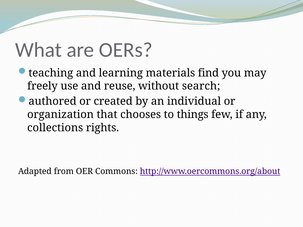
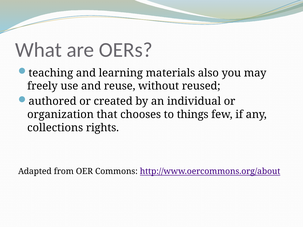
find: find -> also (208, 73)
search: search -> reused (201, 86)
